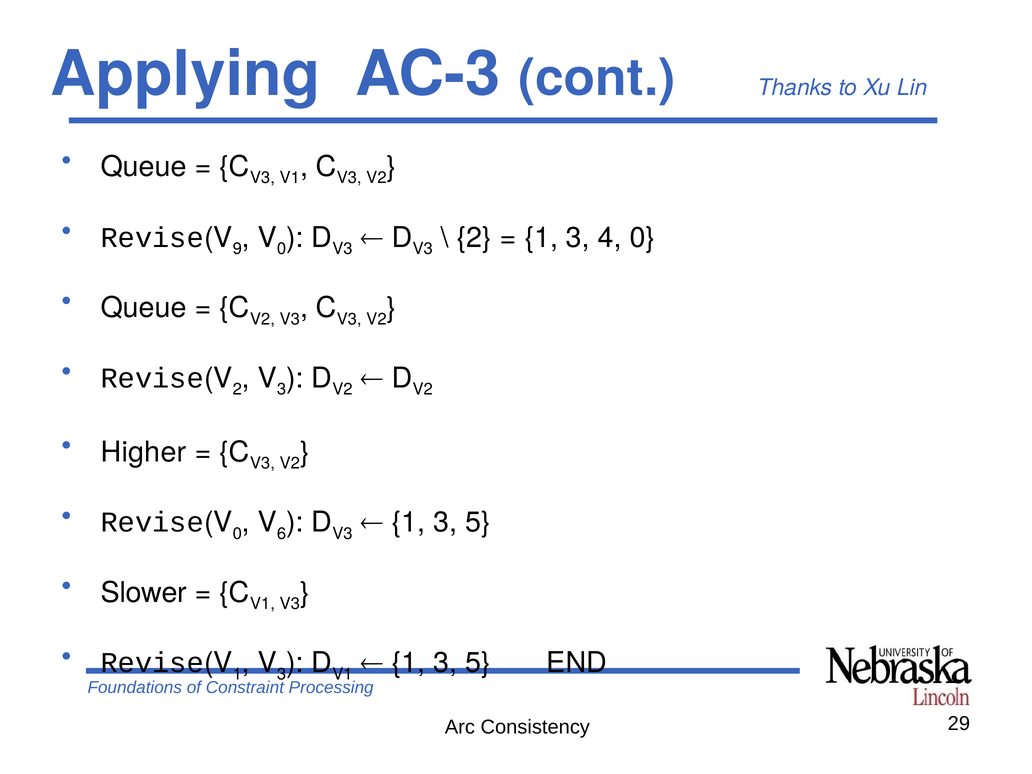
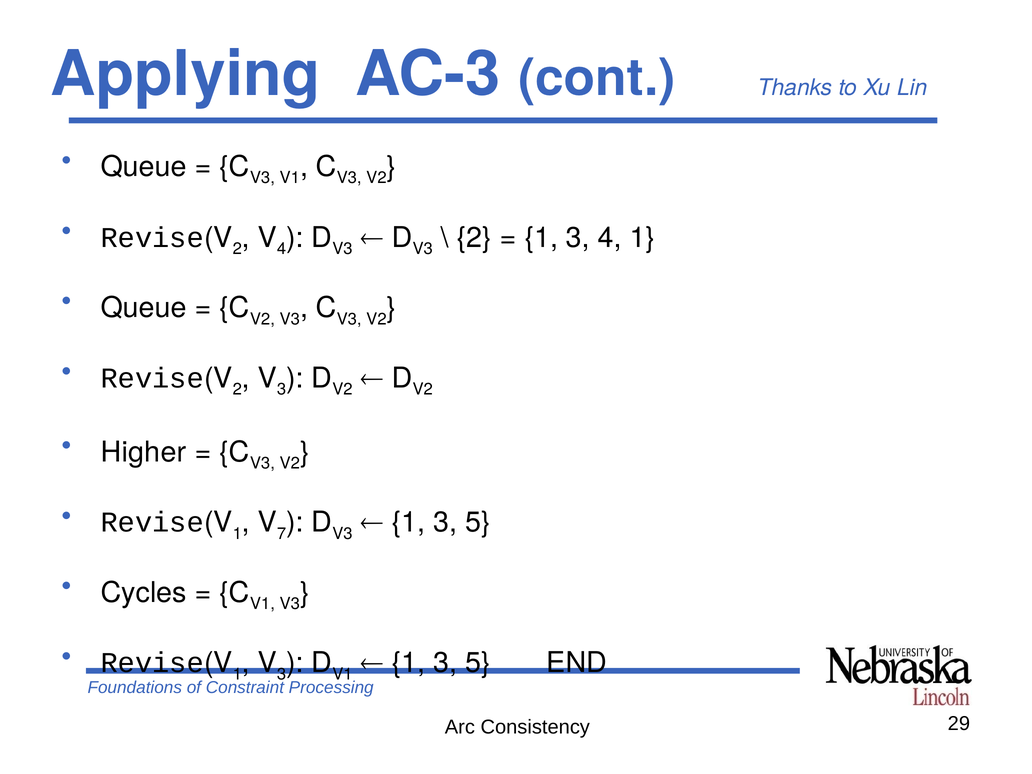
9: 9 -> 2 (237, 249)
0: 0 -> 4 (282, 249)
4 0: 0 -> 1 (642, 238)
0: 0 -> 1 (237, 534)
6: 6 -> 7 (282, 534)
Slower: Slower -> Cycles (144, 593)
